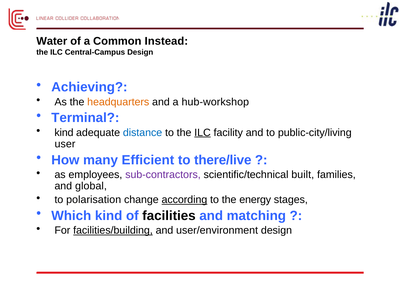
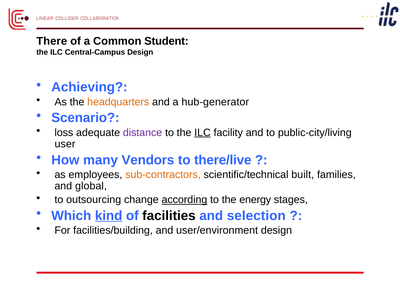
Water: Water -> There (52, 41)
Instead: Instead -> Student (166, 41)
hub-workshop: hub-workshop -> hub-generator (215, 102)
Terminal: Terminal -> Scenario (85, 118)
kind: kind -> loss (64, 133)
distance colour: blue -> purple (143, 133)
Efficient: Efficient -> Vendors (148, 160)
sub-contractors colour: purple -> orange (163, 175)
polarisation: polarisation -> outsourcing (94, 200)
kind underline: none -> present (109, 216)
matching: matching -> selection (256, 216)
facilities/building underline: present -> none (113, 230)
